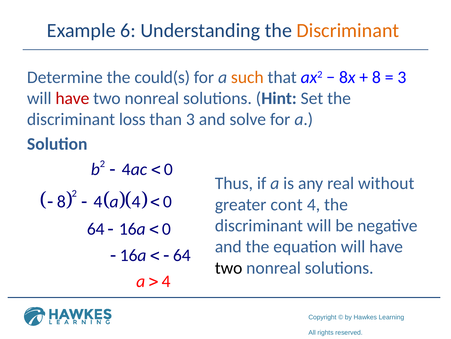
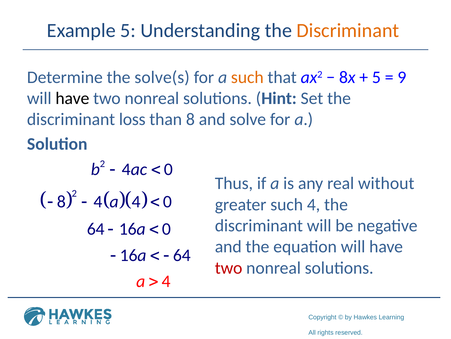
Example 6: 6 -> 5 (128, 30)
could(s: could(s -> solve(s (162, 77)
8: 8 -> 5 (376, 77)
3: 3 -> 9 (402, 77)
have colour: red -> black (72, 98)
than 3: 3 -> 8 (190, 119)
greater cont: cont -> such (287, 204)
two colour: black -> red (229, 267)
